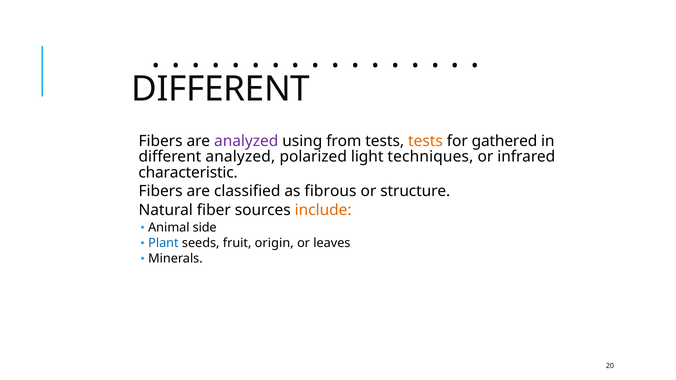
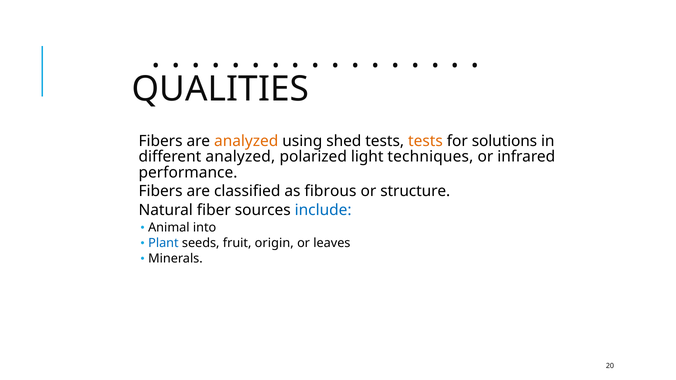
DIFFERENT: DIFFERENT -> QUALITIES (220, 89)
analyzed colour: purple -> orange (246, 141)
from: from -> shed (344, 141)
gathered: gathered -> solutions (504, 141)
characteristic: characteristic -> performance (188, 173)
include colour: orange -> blue (323, 210)
side: side -> into (205, 228)
